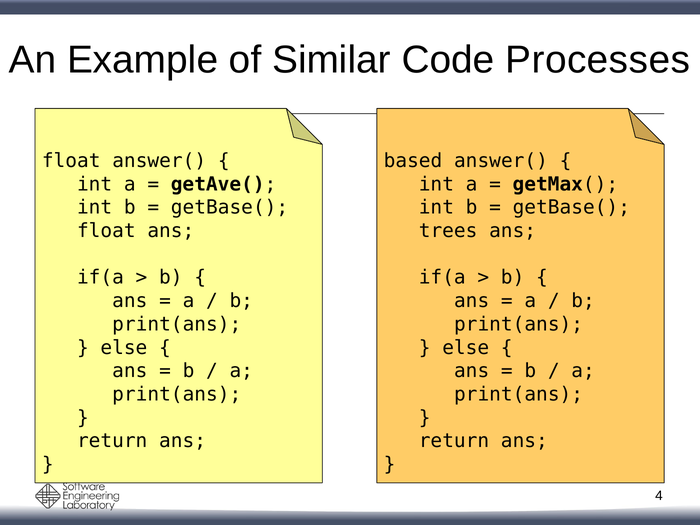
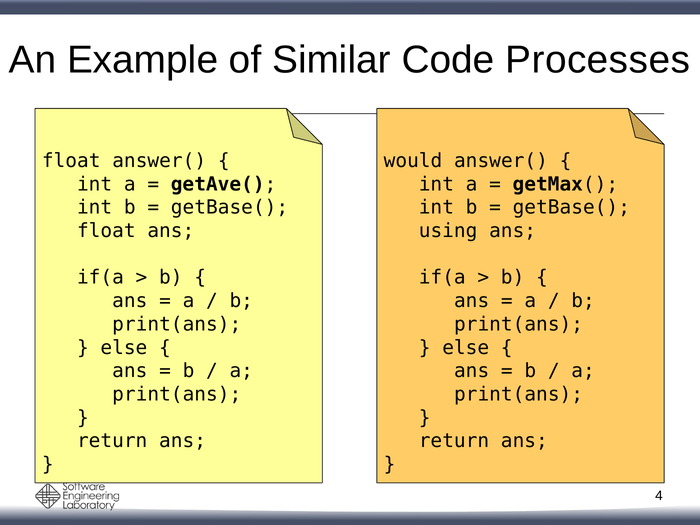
based: based -> would (413, 161)
trees: trees -> using (448, 231)
